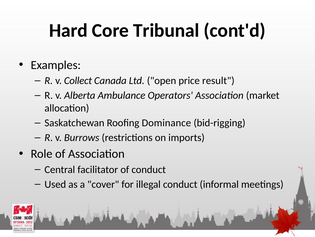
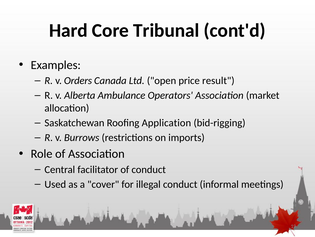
Collect: Collect -> Orders (78, 81)
Dominance: Dominance -> Application (166, 122)
